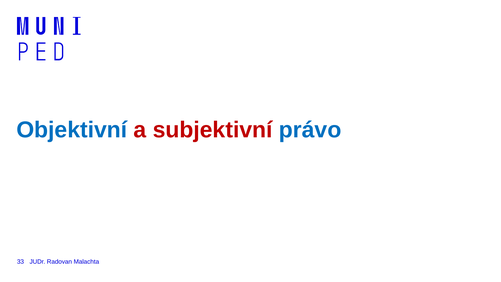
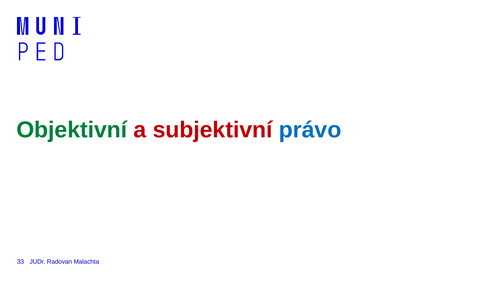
Objektivní colour: blue -> green (72, 130)
